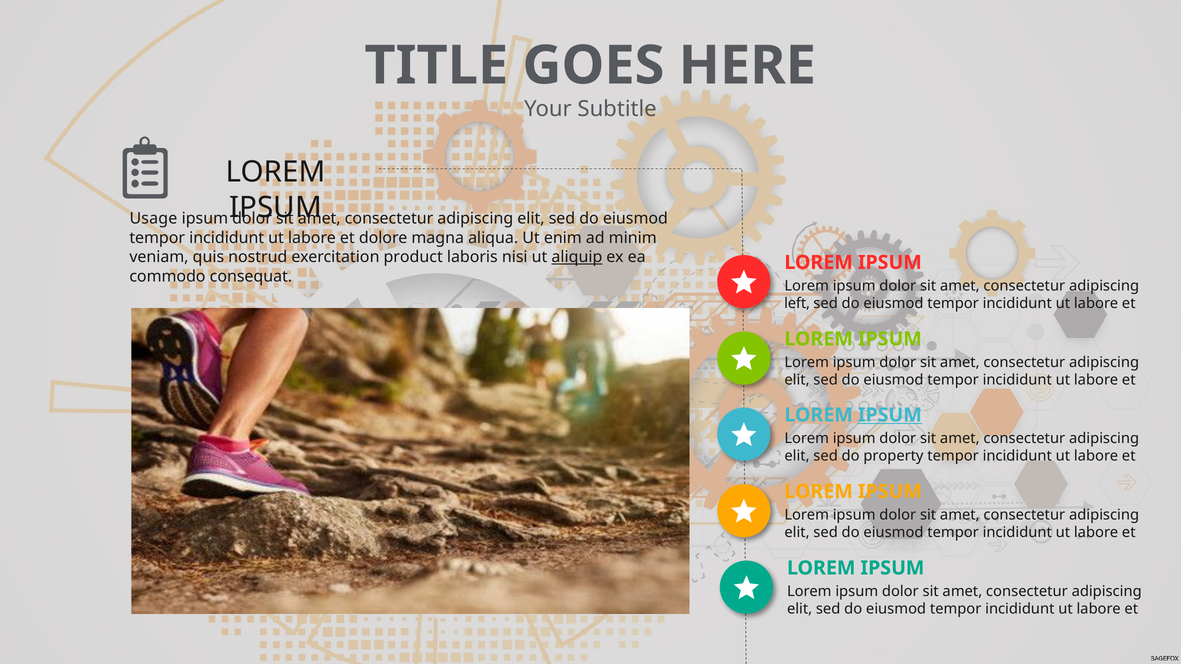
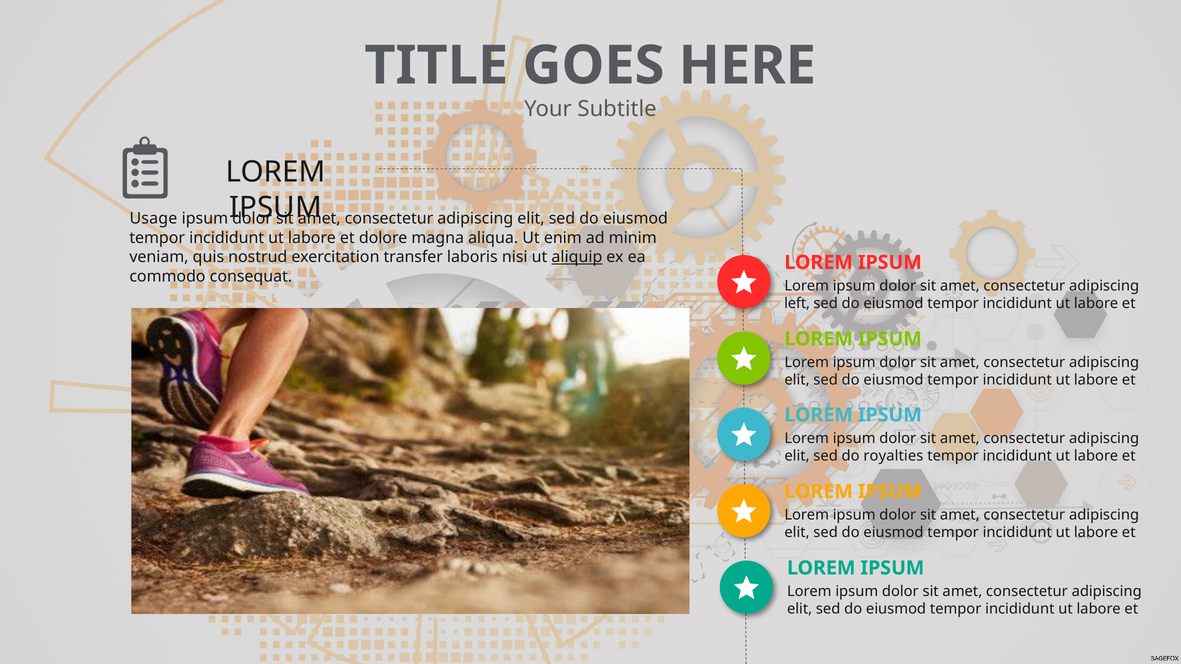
product: product -> transfer (413, 257)
IPSUM underline: present -> none (890, 415)
property: property -> royalties (893, 456)
